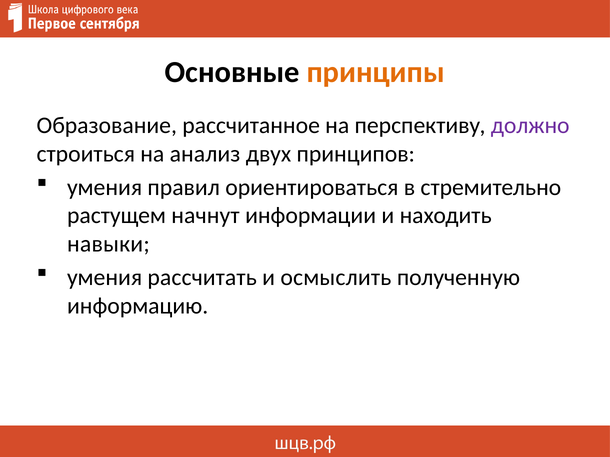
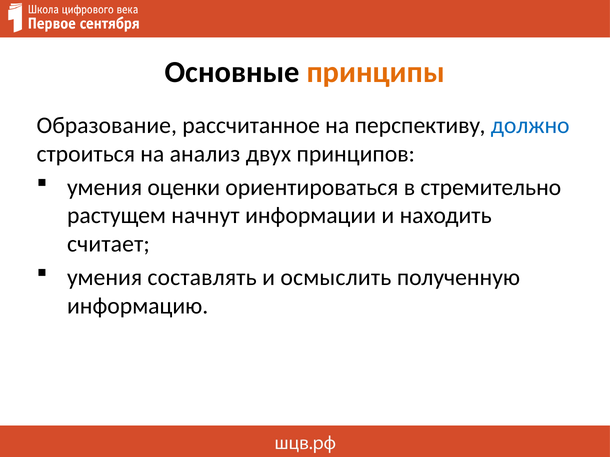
должно colour: purple -> blue (530, 126)
правил: правил -> оценки (184, 187)
навыки: навыки -> считает (108, 244)
рассчитать: рассчитать -> составлять (202, 278)
